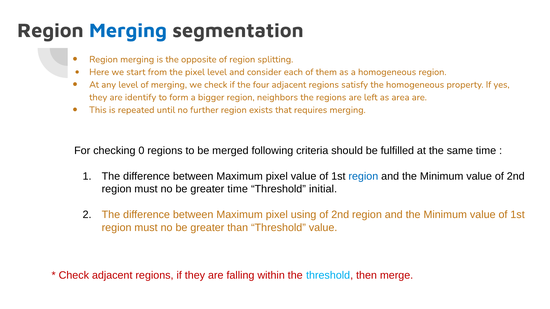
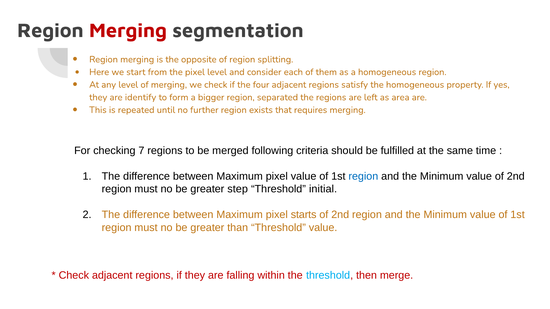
Merging colour: blue -> red (128, 31)
neighbors: neighbors -> separated (277, 97)
0: 0 -> 7 (141, 151)
greater time: time -> step (238, 189)
using: using -> starts (304, 215)
